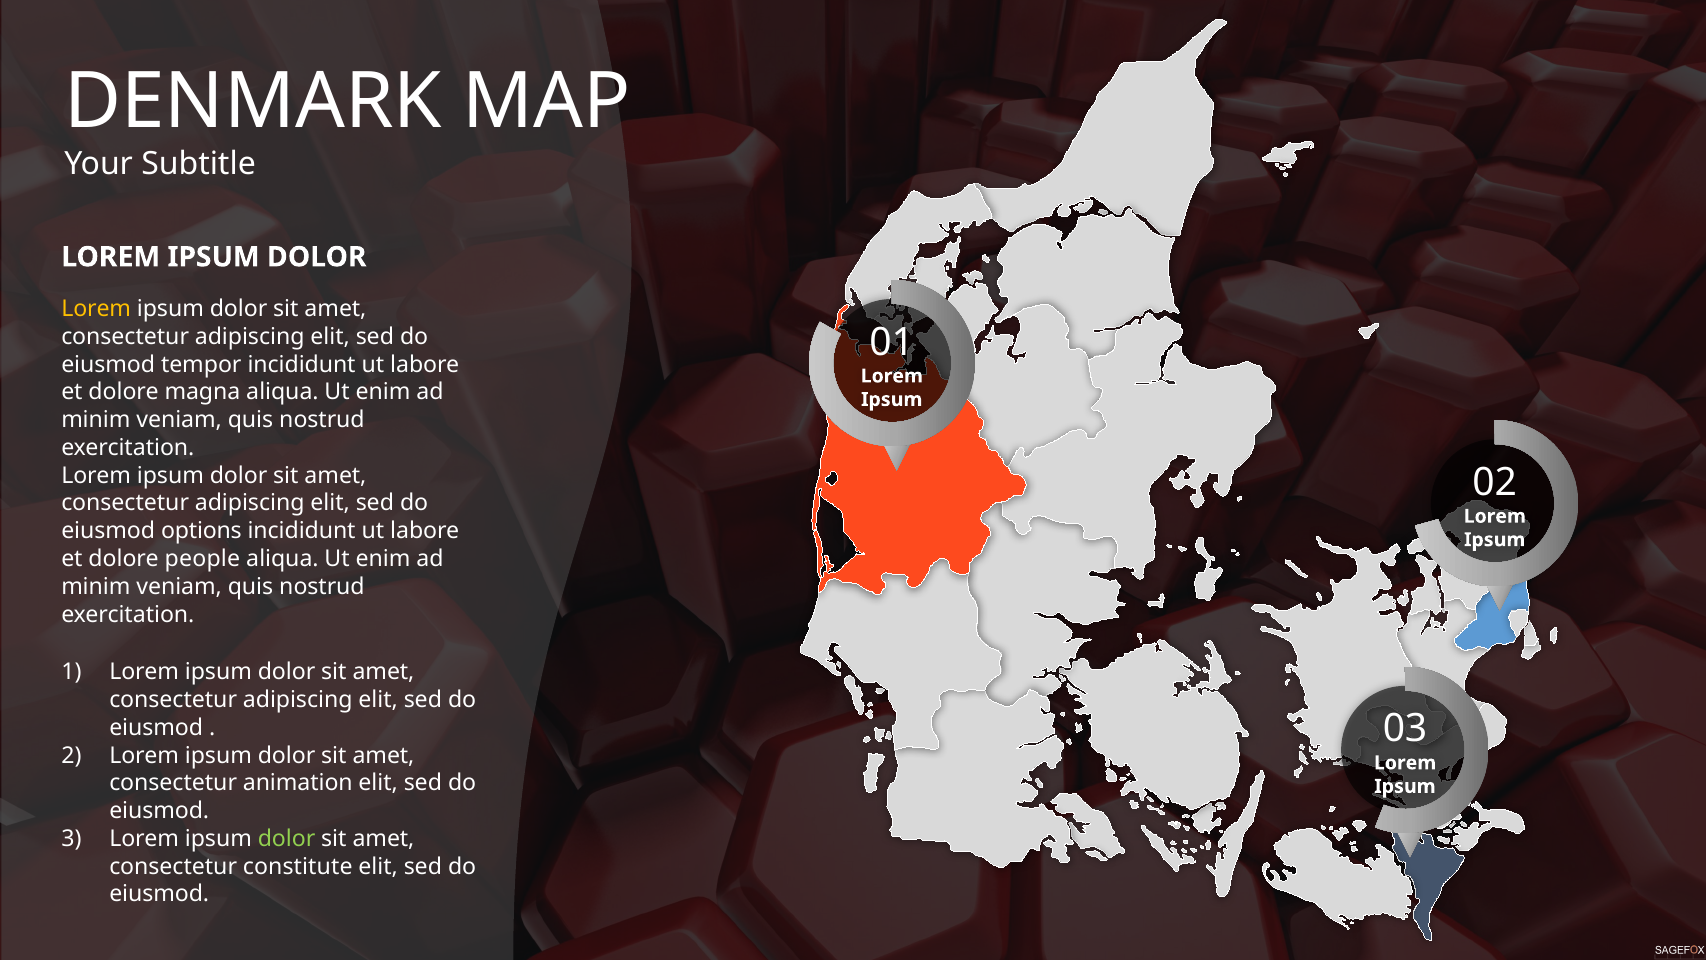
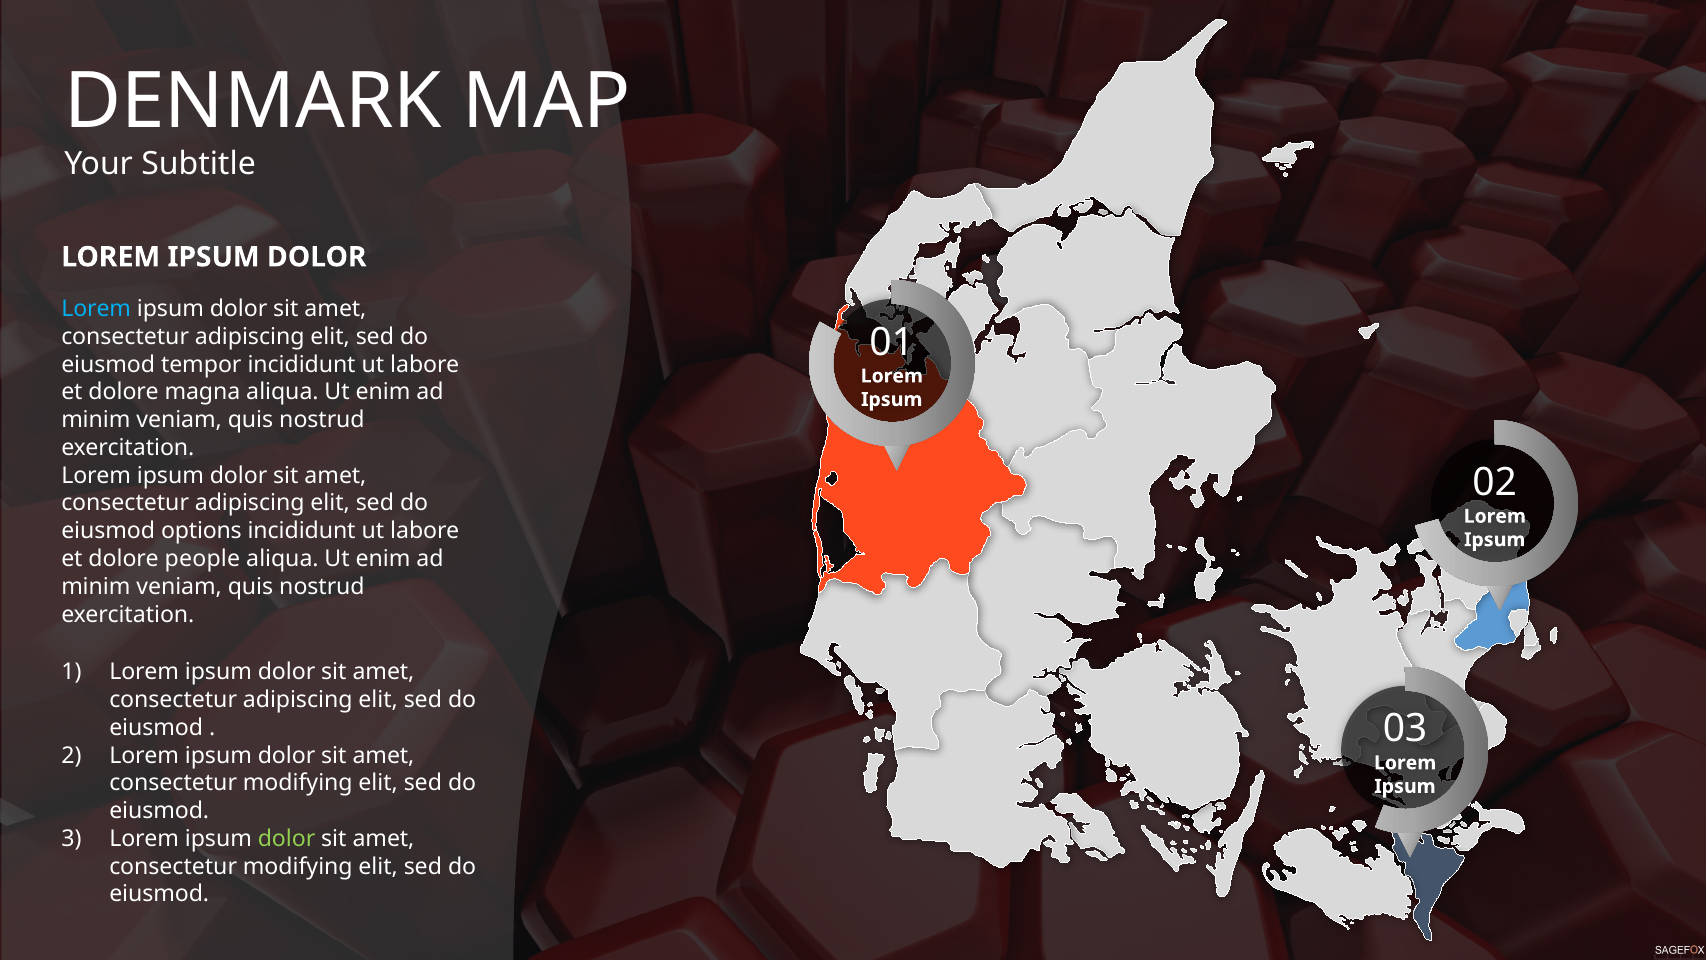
Lorem colour: yellow -> light blue (96, 309)
animation: animation -> modifying (298, 783)
constitute: constitute -> modifying (298, 866)
